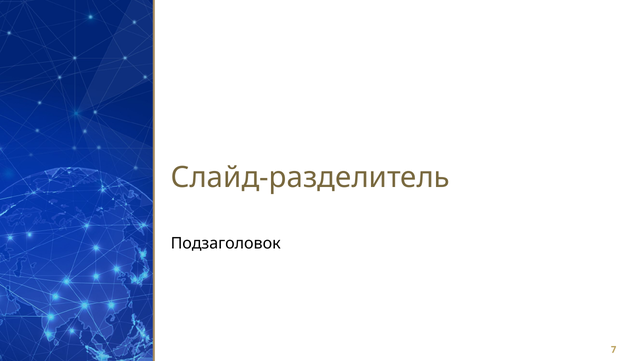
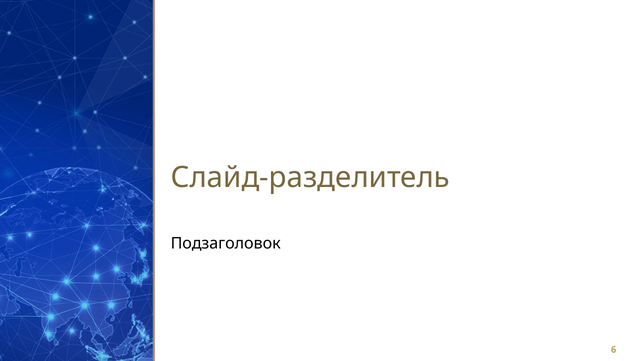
7: 7 -> 6 (614, 350)
